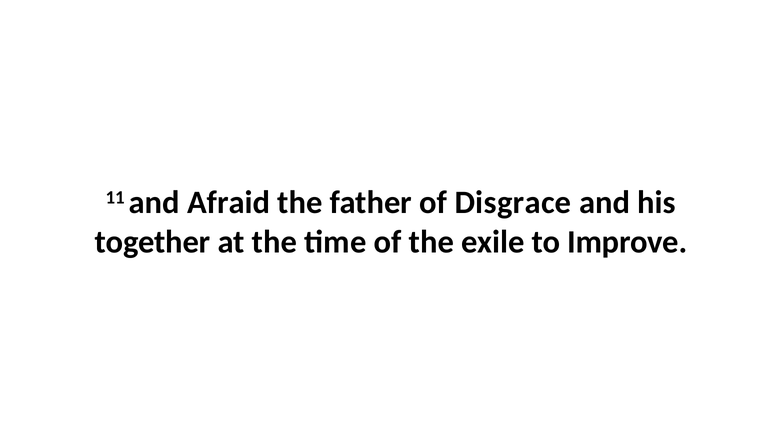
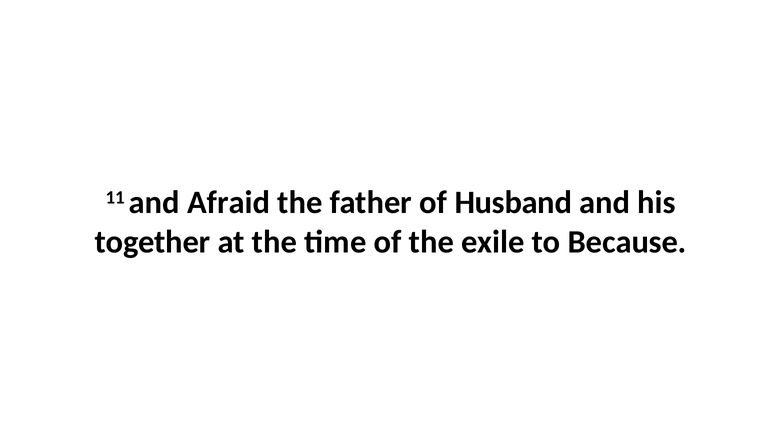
Disgrace: Disgrace -> Husband (513, 203)
Improve: Improve -> Because (627, 242)
